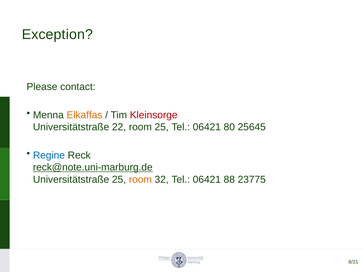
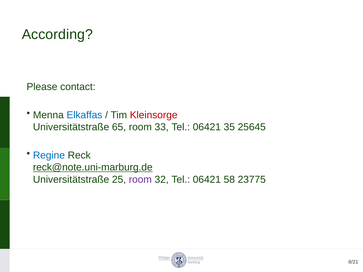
Exception: Exception -> According (57, 35)
Elkaffas colour: orange -> blue (84, 115)
22: 22 -> 65 (119, 127)
room 25: 25 -> 33 (162, 127)
80: 80 -> 35 (229, 127)
room colour: orange -> purple (140, 180)
88: 88 -> 58 (229, 180)
